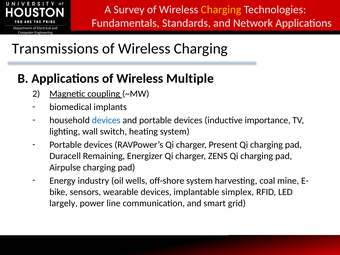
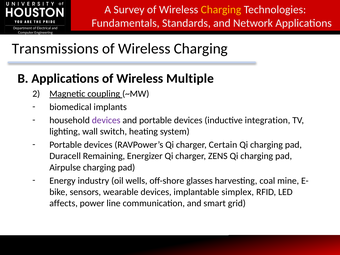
devices colour: blue -> purple (106, 120)
importance: importance -> integration (268, 120)
Present: Present -> Certain (223, 145)
off-shore system: system -> glasses (200, 181)
largely: largely -> affects (64, 203)
